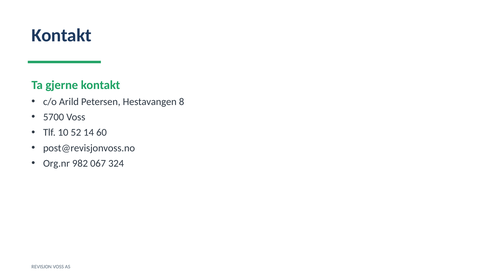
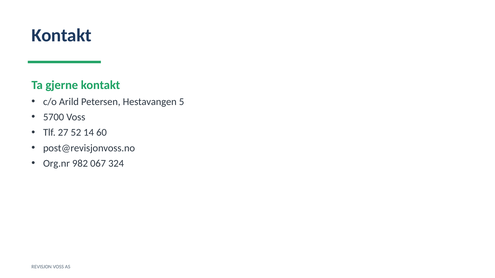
8: 8 -> 5 (182, 102)
10: 10 -> 27 (63, 133)
